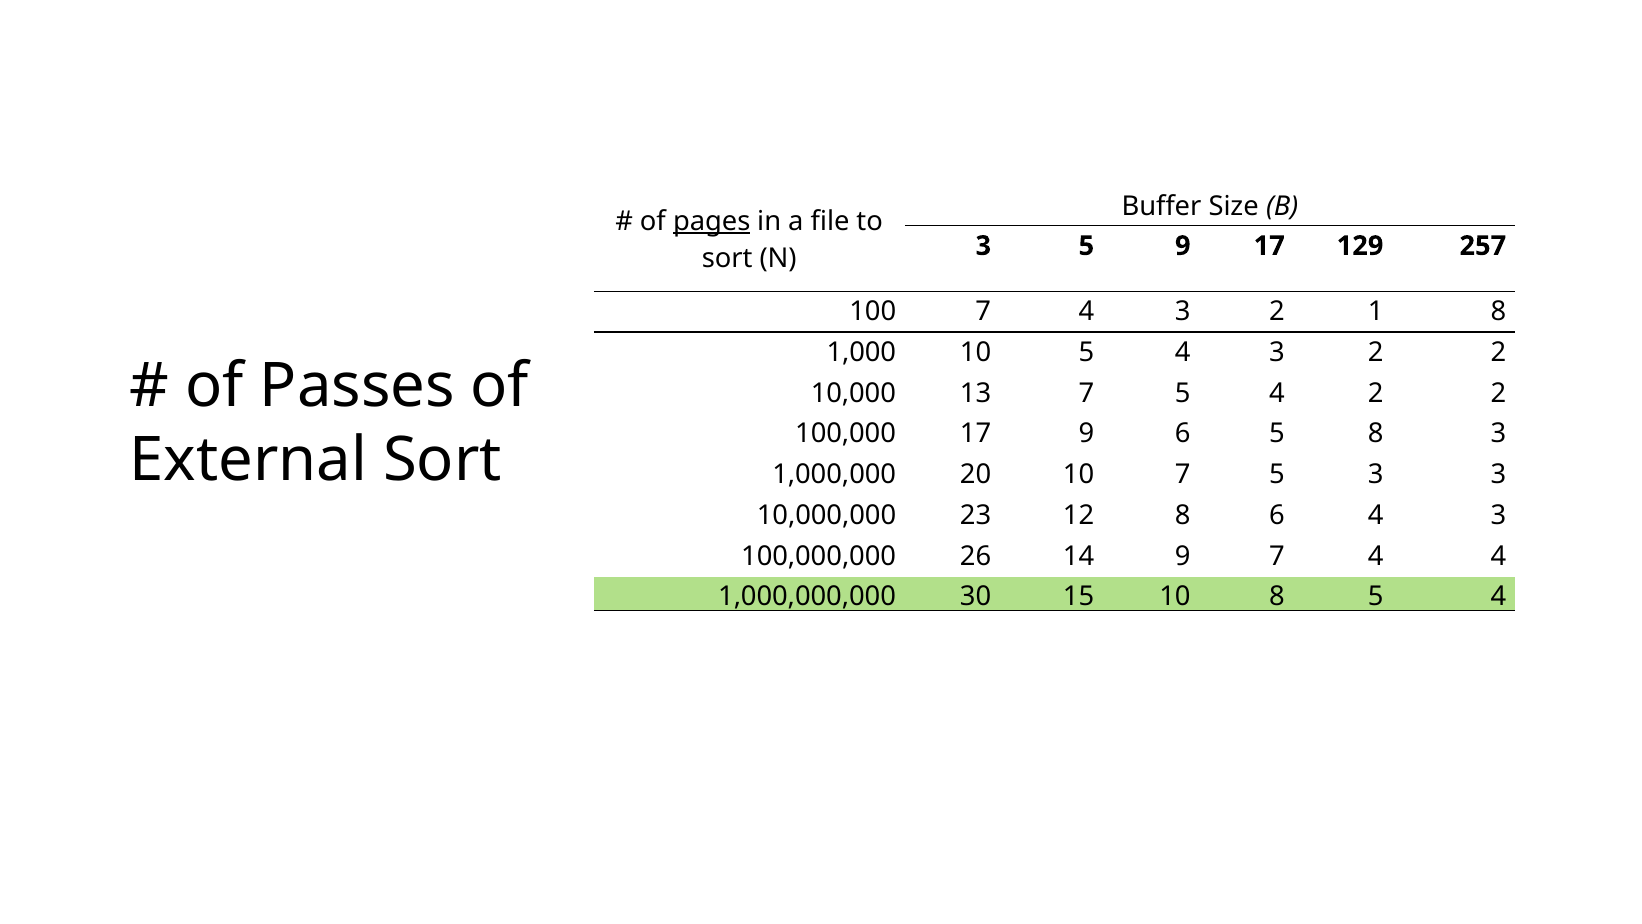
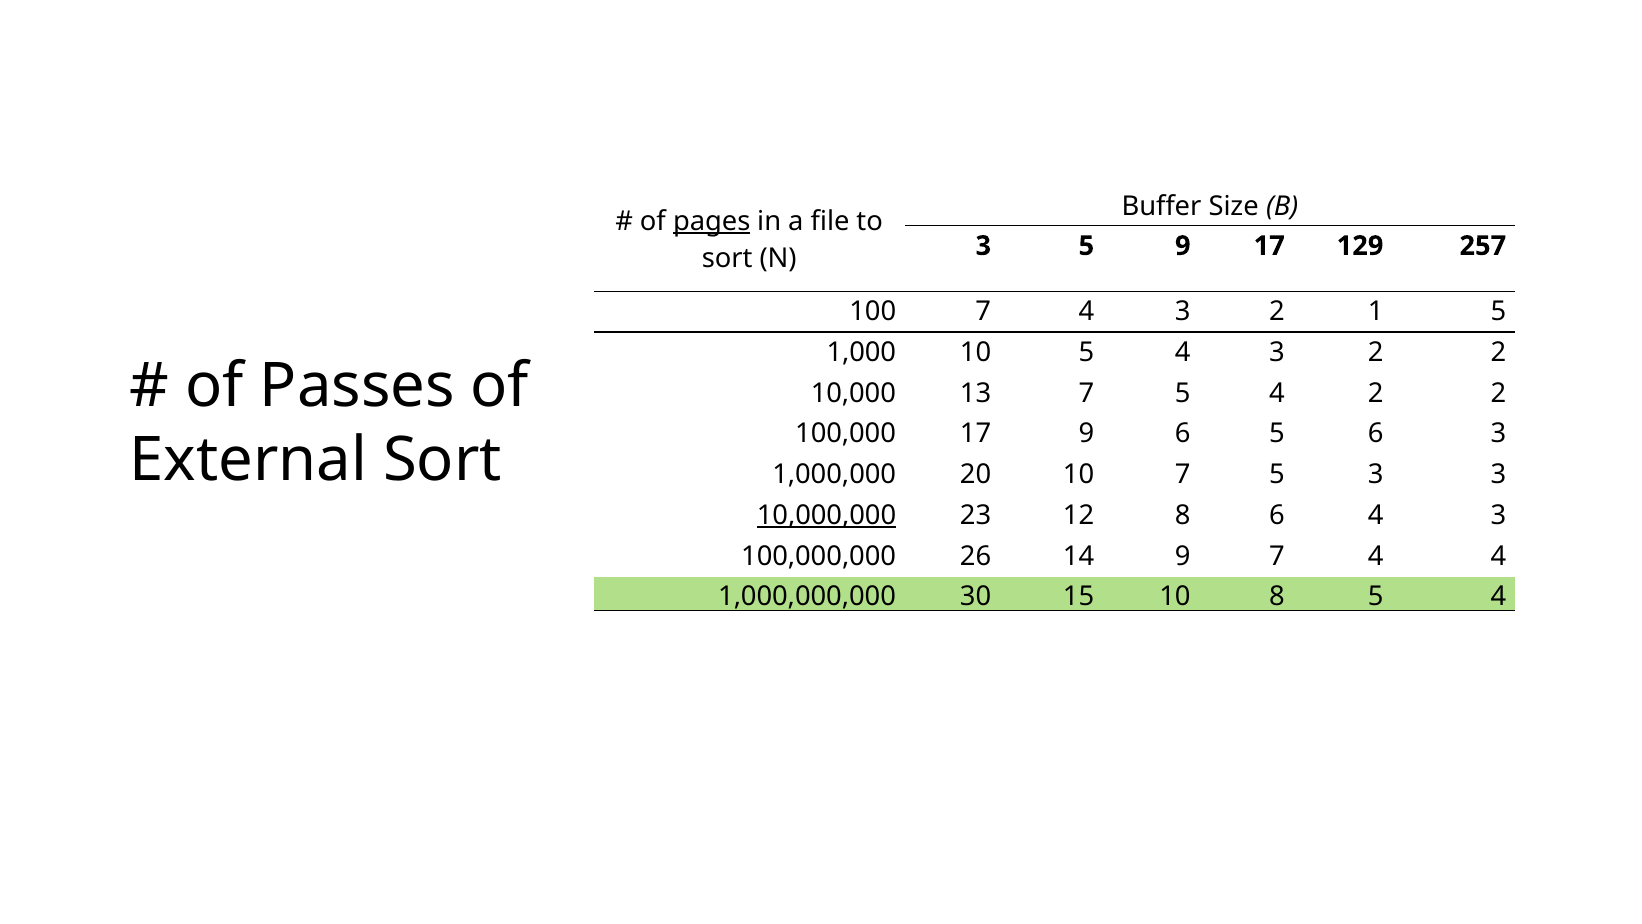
1 8: 8 -> 5 (1498, 311)
5 8: 8 -> 6 (1376, 434)
10,000,000 underline: none -> present (826, 515)
